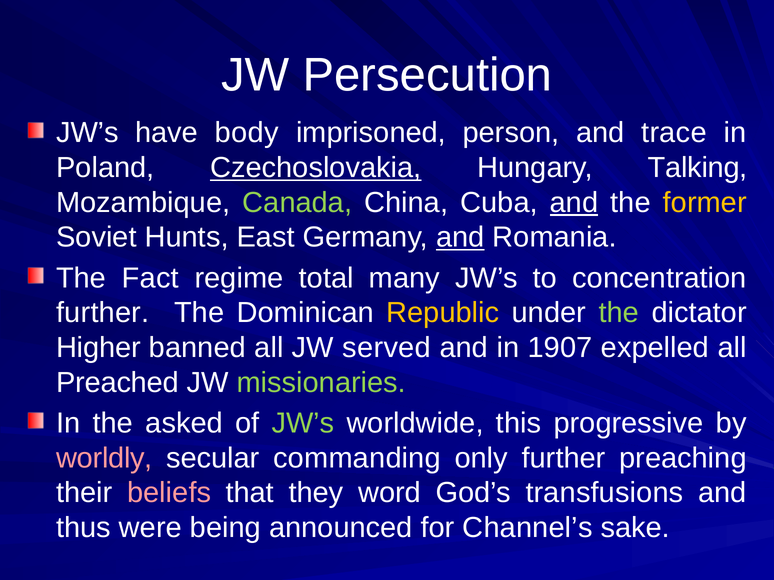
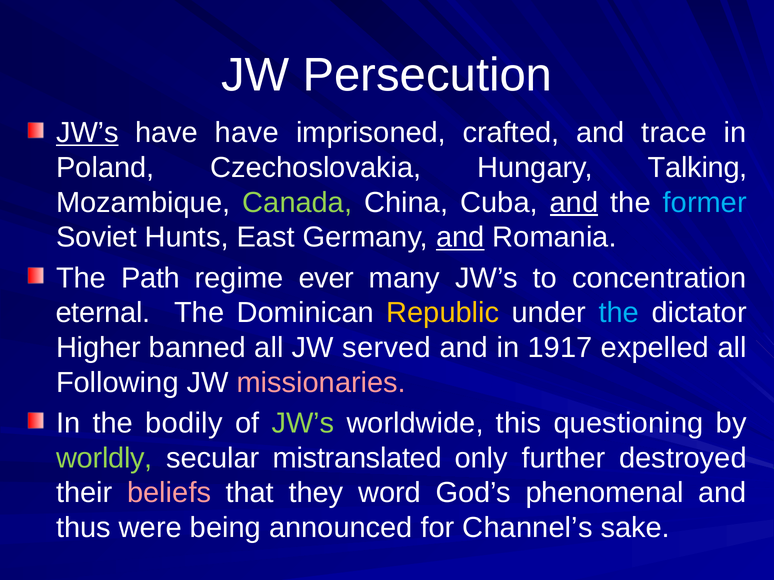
JW’s underline: none -> present (87, 133)
have body: body -> have (247, 133)
person: person -> crafted (511, 133)
Czechoslovakia underline: present -> none (316, 168)
former colour: yellow -> light blue (705, 203)
Fact: Fact -> Path (151, 278)
total: total -> ever (326, 278)
further: further -> eternal (103, 313)
the colour: light green -> light blue (619, 313)
1907: 1907 -> 1917 (560, 348)
Preached: Preached -> Following (117, 383)
missionaries colour: light green -> pink (321, 383)
asked: asked -> bodily (184, 423)
progressive: progressive -> questioning (628, 423)
worldly colour: pink -> light green (104, 458)
commanding: commanding -> mistranslated (357, 458)
preaching: preaching -> destroyed (683, 458)
transfusions: transfusions -> phenomenal (605, 493)
